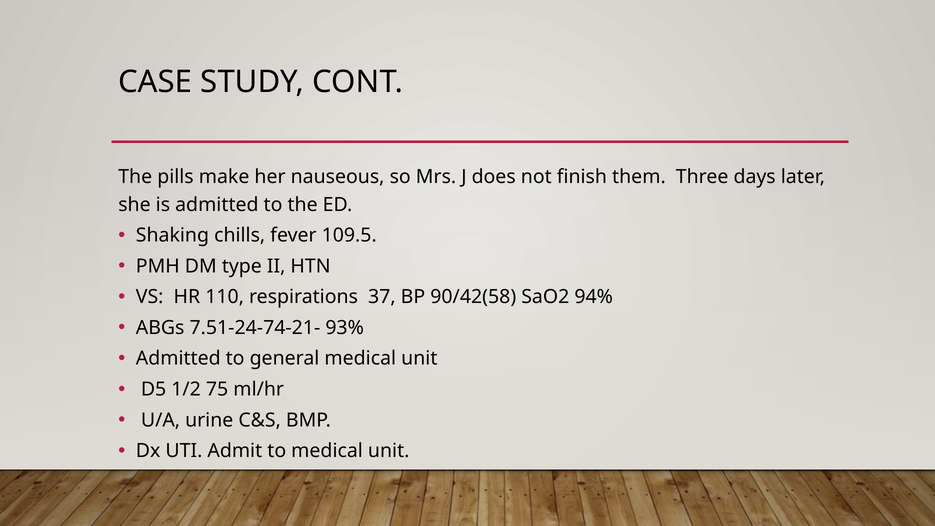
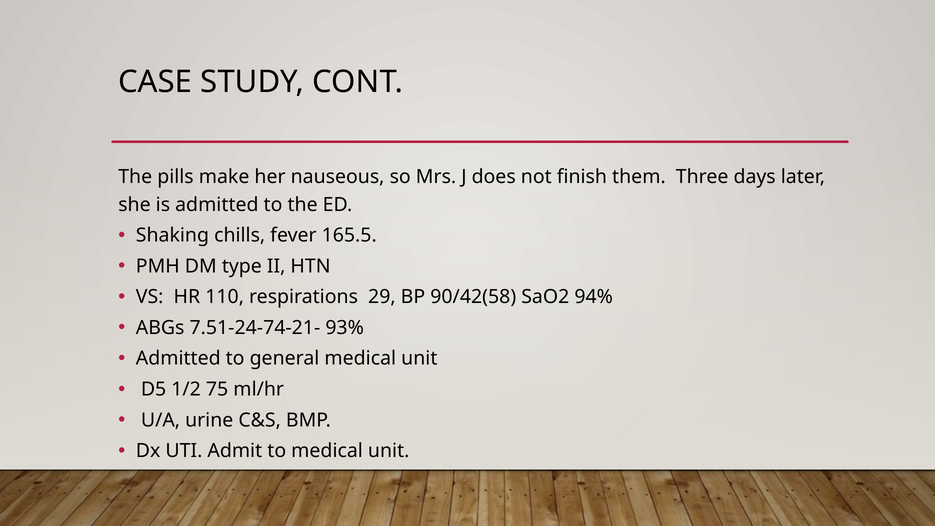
109.5: 109.5 -> 165.5 (349, 235)
37: 37 -> 29 (382, 297)
